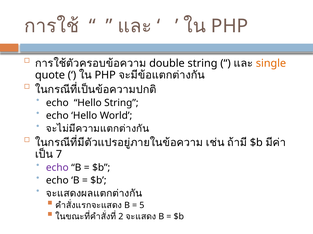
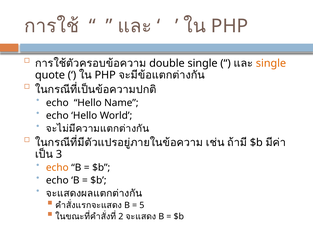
double string: string -> single (203, 64)
Hello String: String -> Name (121, 103)
7: 7 -> 3 (59, 155)
echo colour: purple -> orange (57, 168)
